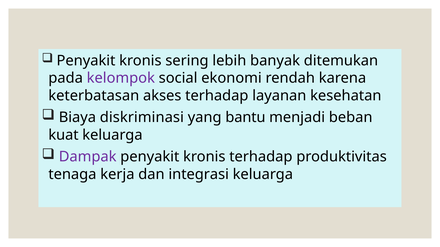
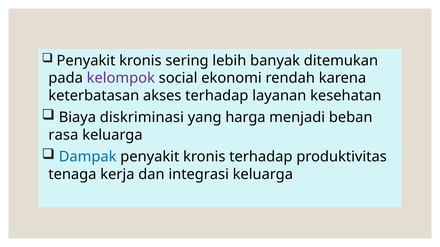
bantu: bantu -> harga (245, 118)
kuat: kuat -> rasa (63, 135)
Dampak colour: purple -> blue (88, 157)
